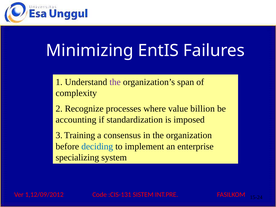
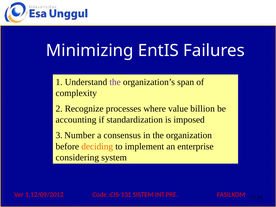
Training: Training -> Number (80, 135)
deciding colour: blue -> orange (97, 146)
specializing: specializing -> considering (77, 157)
